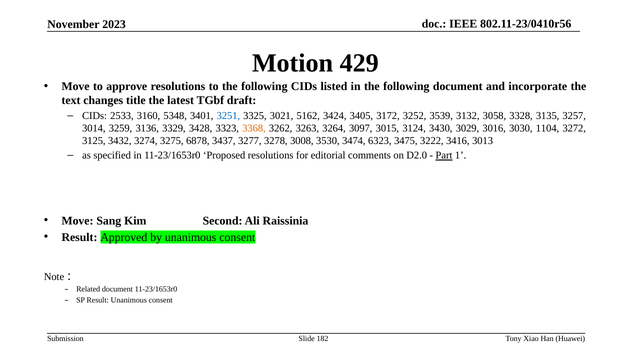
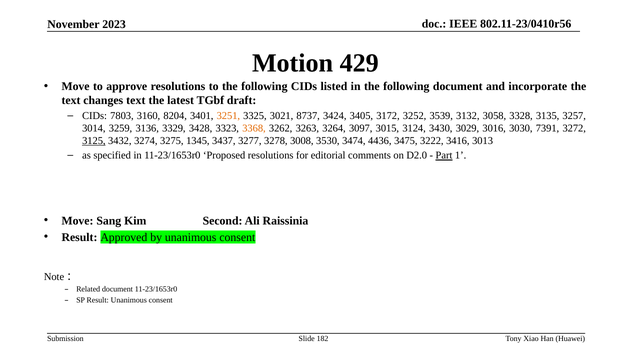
changes title: title -> text (136, 100)
2533: 2533 -> 7803 (122, 116)
5348: 5348 -> 8204 (175, 116)
3251 colour: blue -> orange (228, 116)
5162: 5162 -> 8737 (308, 116)
1104: 1104 -> 7391 (547, 128)
3125 underline: none -> present (94, 141)
6878: 6878 -> 1345 (198, 141)
6323: 6323 -> 4436 (380, 141)
